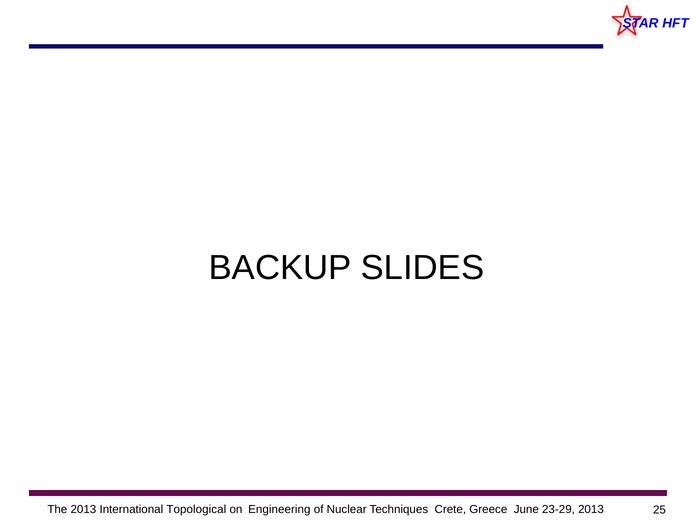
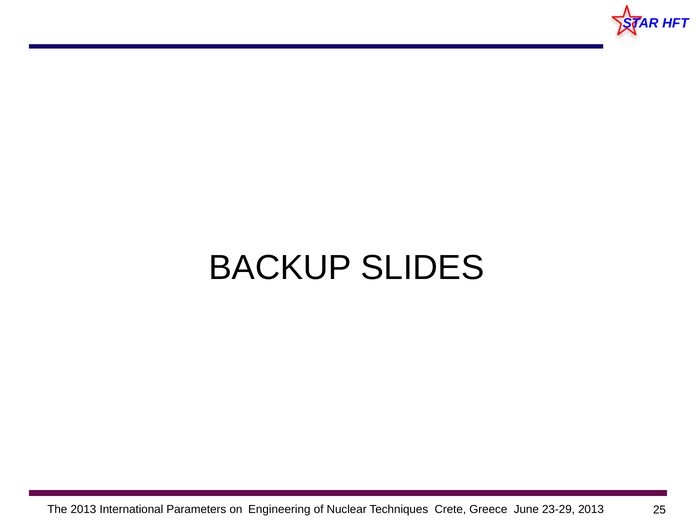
Topological: Topological -> Parameters (196, 510)
